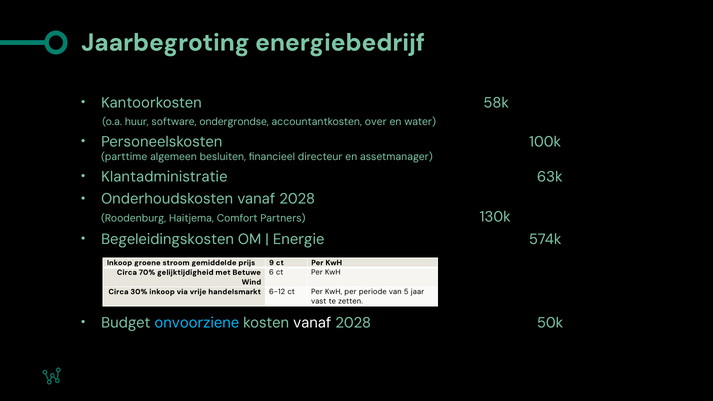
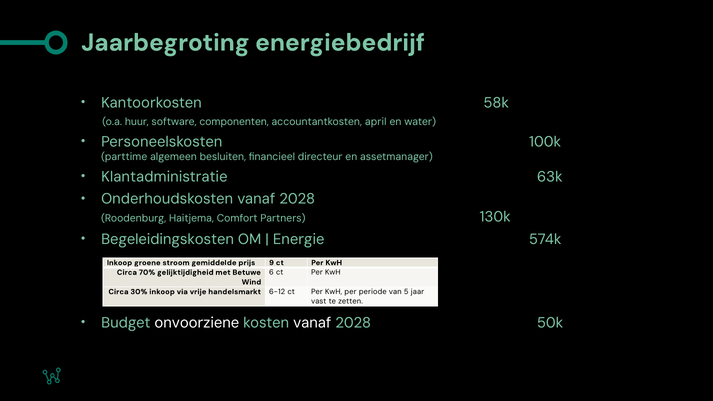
ondergrondse: ondergrondse -> componenten (234, 122)
over: over -> april (376, 122)
onvoorziene colour: light blue -> white (197, 323)
